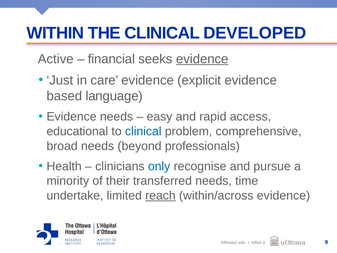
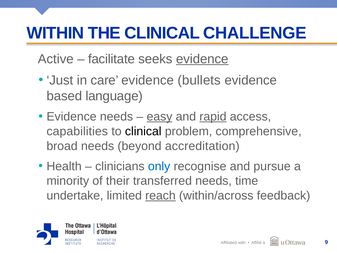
DEVELOPED: DEVELOPED -> CHALLENGE (255, 33)
financial: financial -> facilitate (111, 59)
explicit: explicit -> bullets (199, 80)
easy underline: none -> present (159, 117)
rapid underline: none -> present (213, 117)
educational: educational -> capabilities (77, 131)
clinical colour: blue -> black (143, 131)
professionals: professionals -> accreditation (202, 146)
within/across evidence: evidence -> feedback (284, 195)
